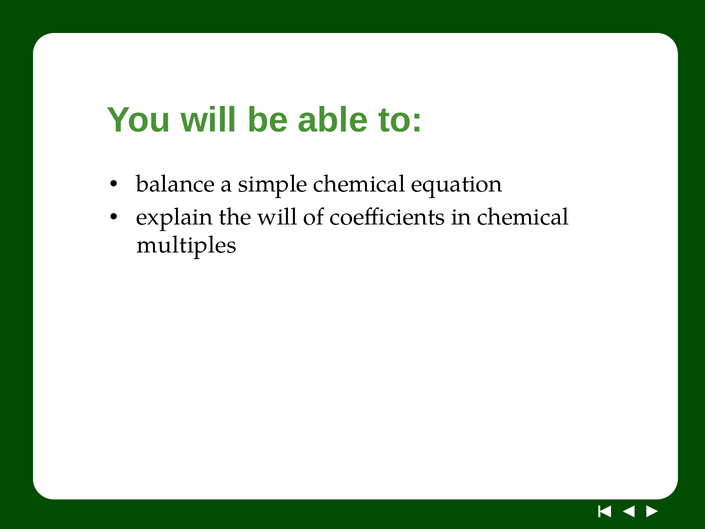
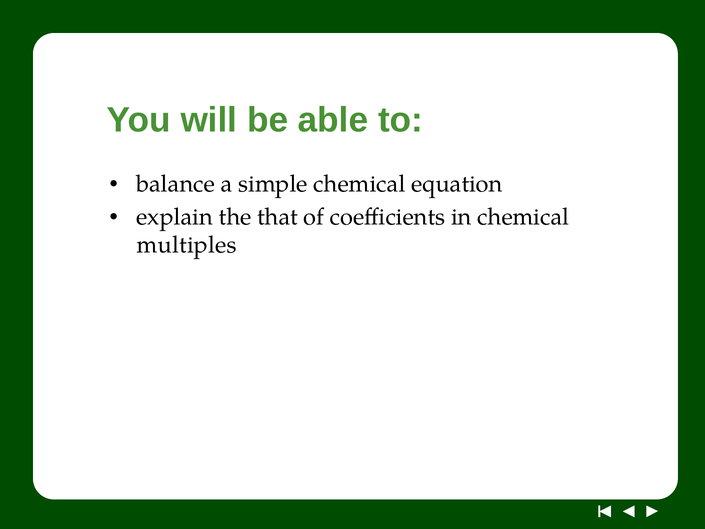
the will: will -> that (278, 217)
